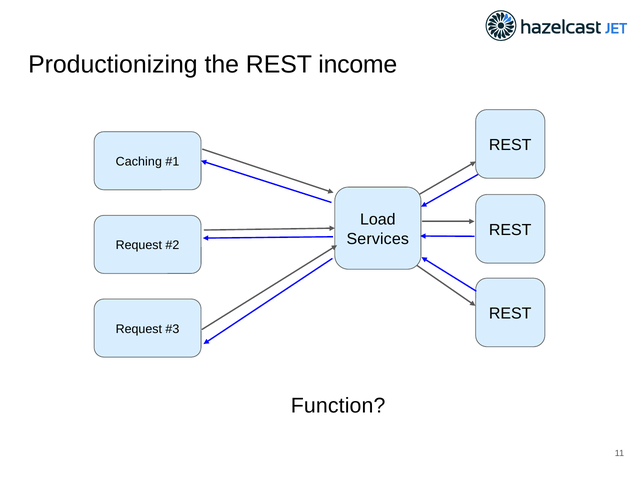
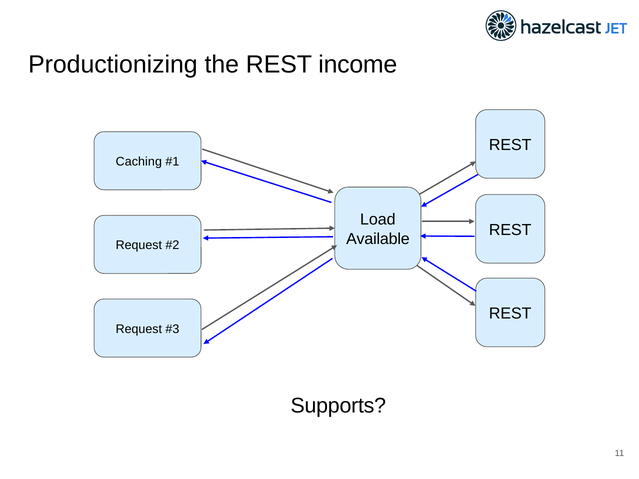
Services: Services -> Available (378, 239)
Function: Function -> Supports (338, 406)
